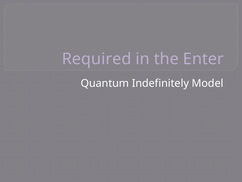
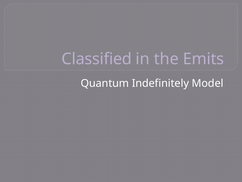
Required: Required -> Classified (97, 59)
Enter: Enter -> Emits (204, 59)
